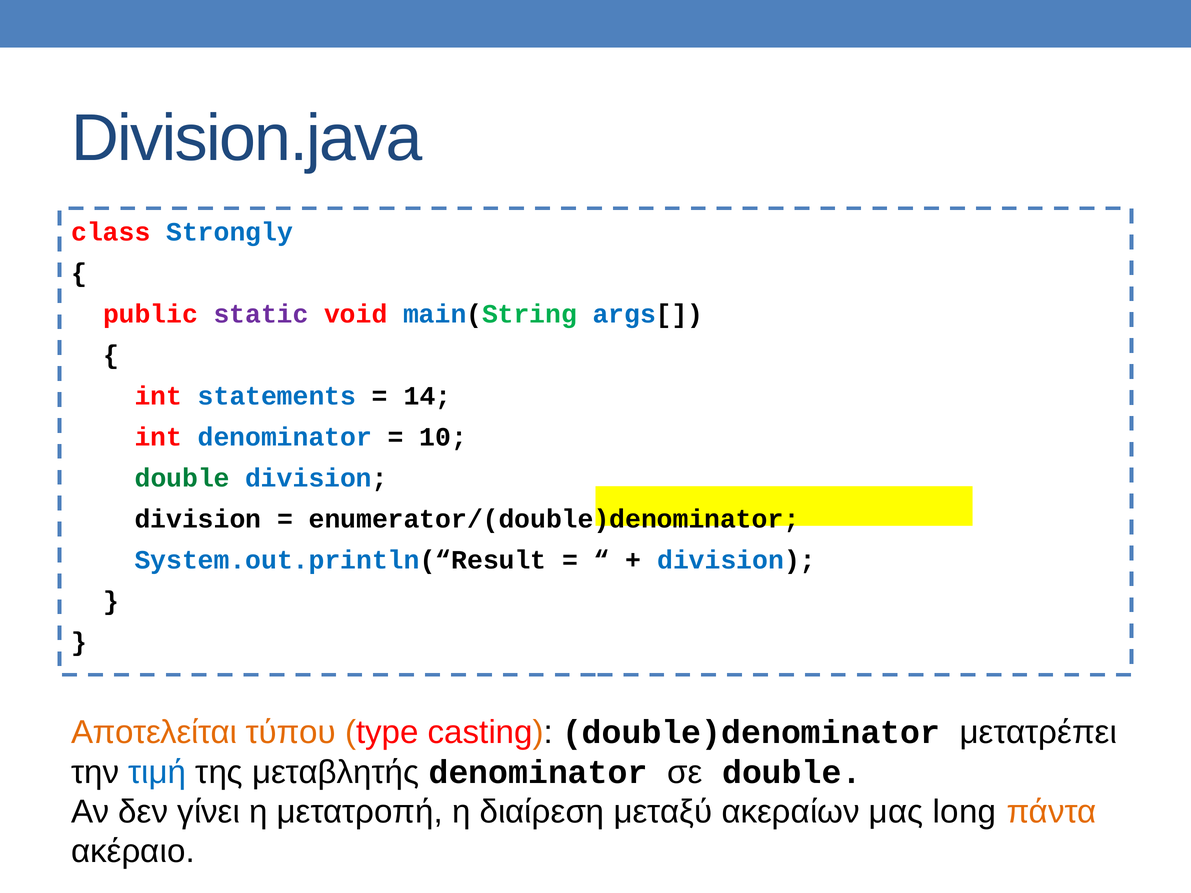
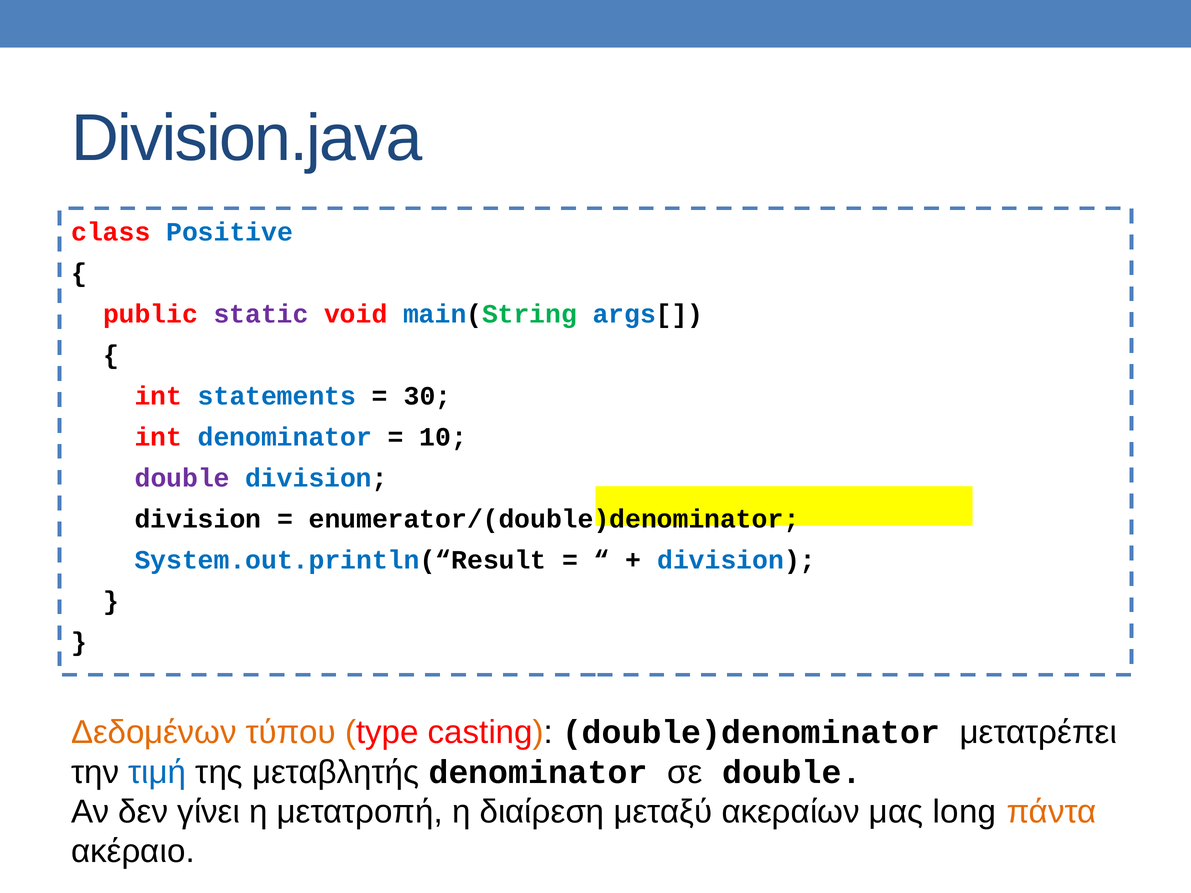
Strongly: Strongly -> Positive (230, 232)
14: 14 -> 30 (427, 396)
double colour: green -> purple (182, 478)
Αποτελείται: Αποτελείται -> Δεδομένων (154, 733)
